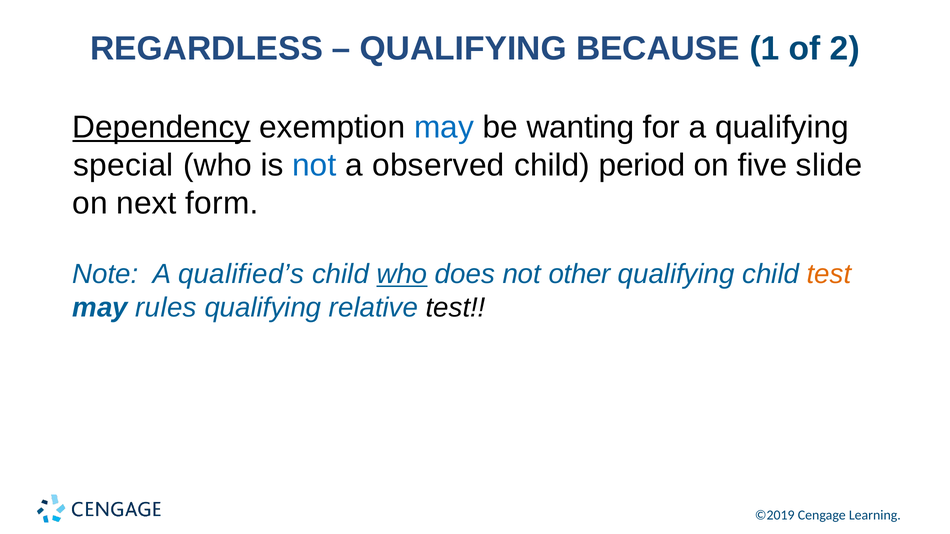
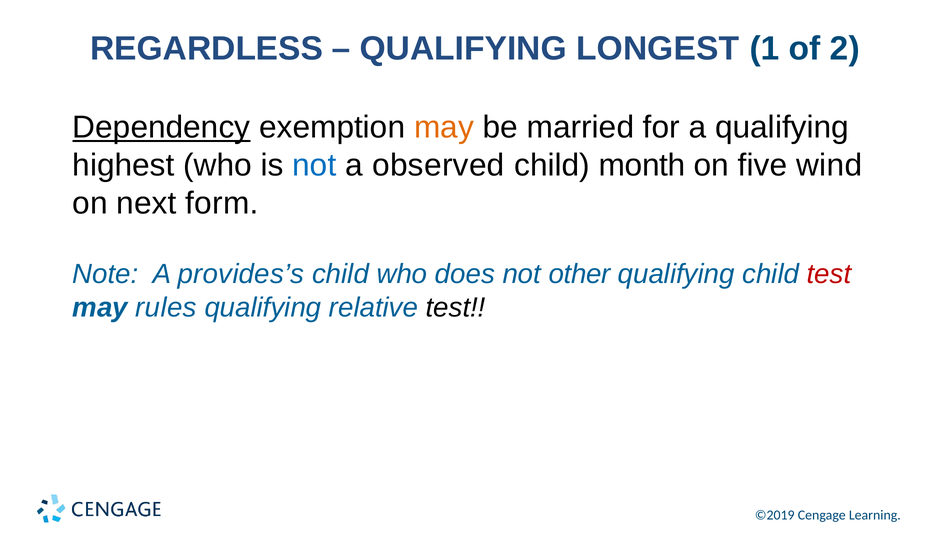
BECAUSE: BECAUSE -> LONGEST (658, 49)
may colour: blue -> orange (444, 127)
wanting: wanting -> married (580, 127)
special: special -> highest (123, 165)
period: period -> month (642, 165)
slide: slide -> wind (829, 165)
qualified’s: qualified’s -> provides’s (241, 274)
who underline: present -> none (402, 274)
test colour: orange -> red (829, 274)
